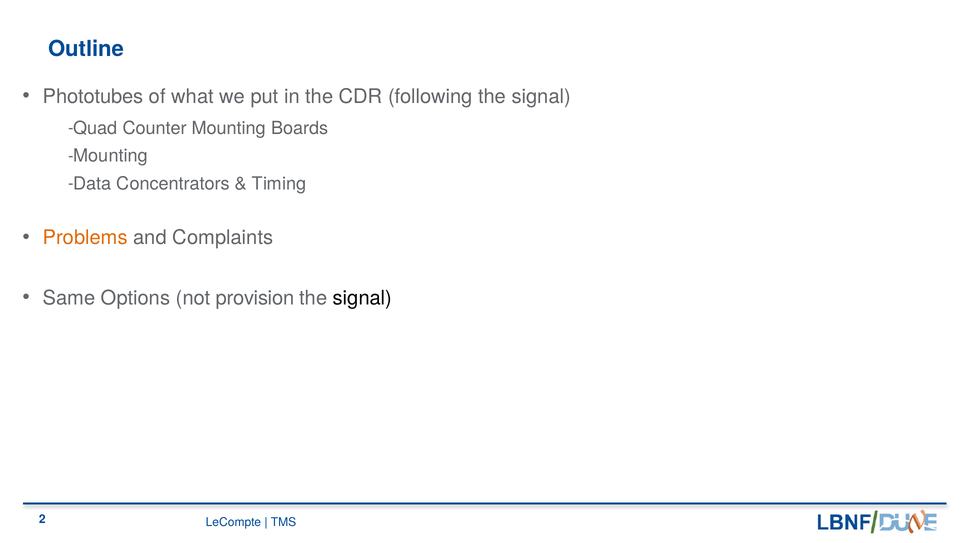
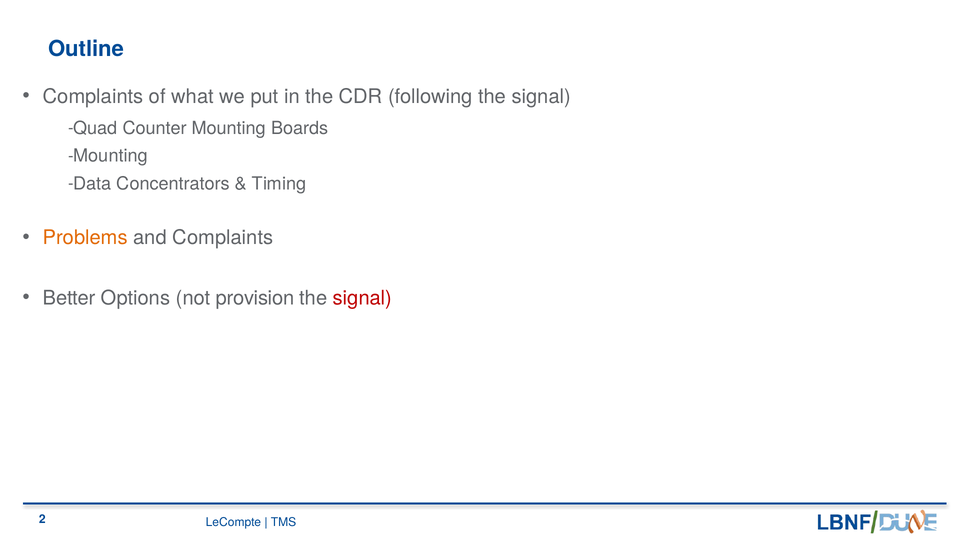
Phototubes: Phototubes -> Complaints (93, 96)
Same: Same -> Better (69, 298)
signal colour: black -> red (362, 298)
